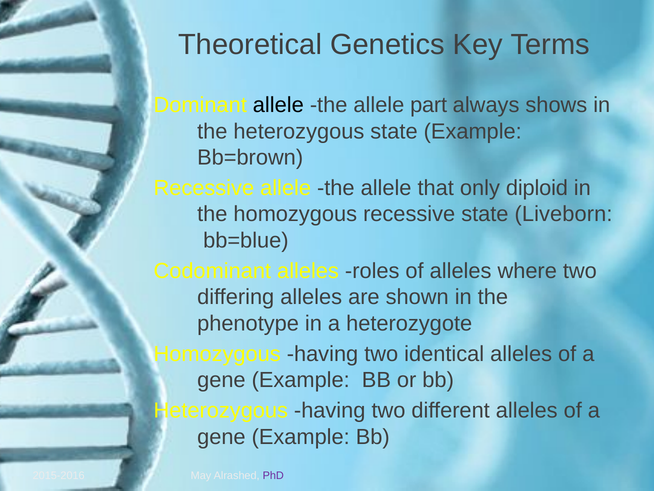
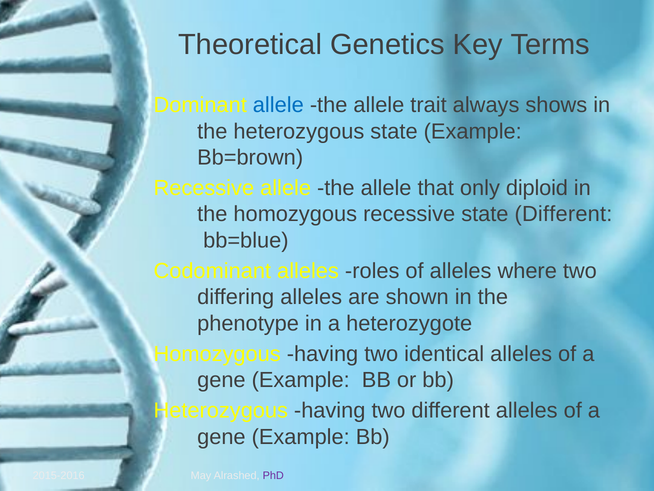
allele colour: black -> blue (278, 105)
part: part -> trait (429, 105)
state Liveborn: Liveborn -> Different (563, 214)
